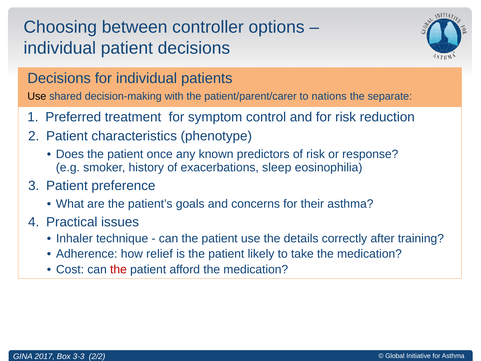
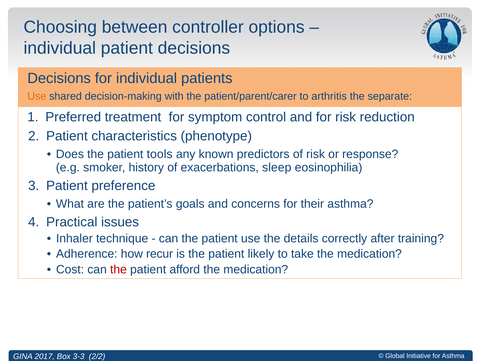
Use colour: black -> orange (37, 96)
nations: nations -> arthritis (329, 96)
once: once -> tools (160, 154)
relief: relief -> recur (160, 254)
